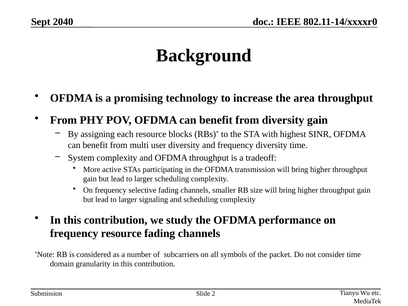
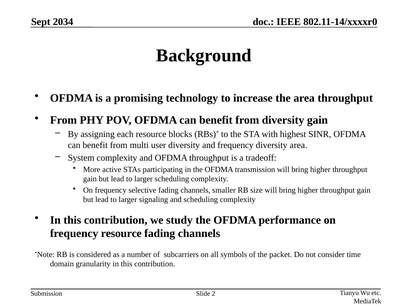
2040: 2040 -> 2034 (63, 22)
diversity time: time -> area (299, 145)
